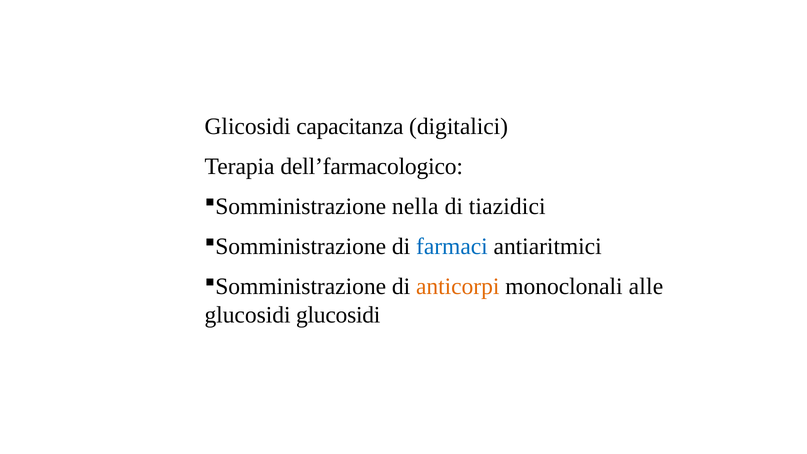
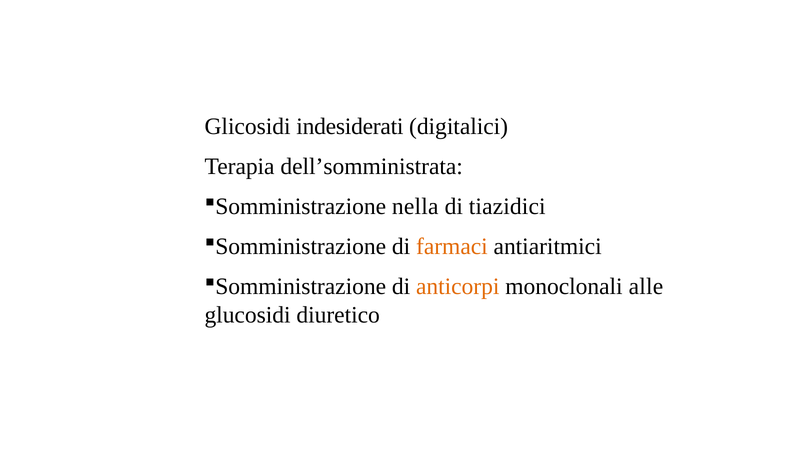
capacitanza: capacitanza -> indesiderati (350, 127)
dell’farmacologico: dell’farmacologico -> dell’somministrata (372, 167)
farmaci colour: blue -> orange (452, 247)
glucosidi glucosidi: glucosidi -> diuretico (338, 315)
